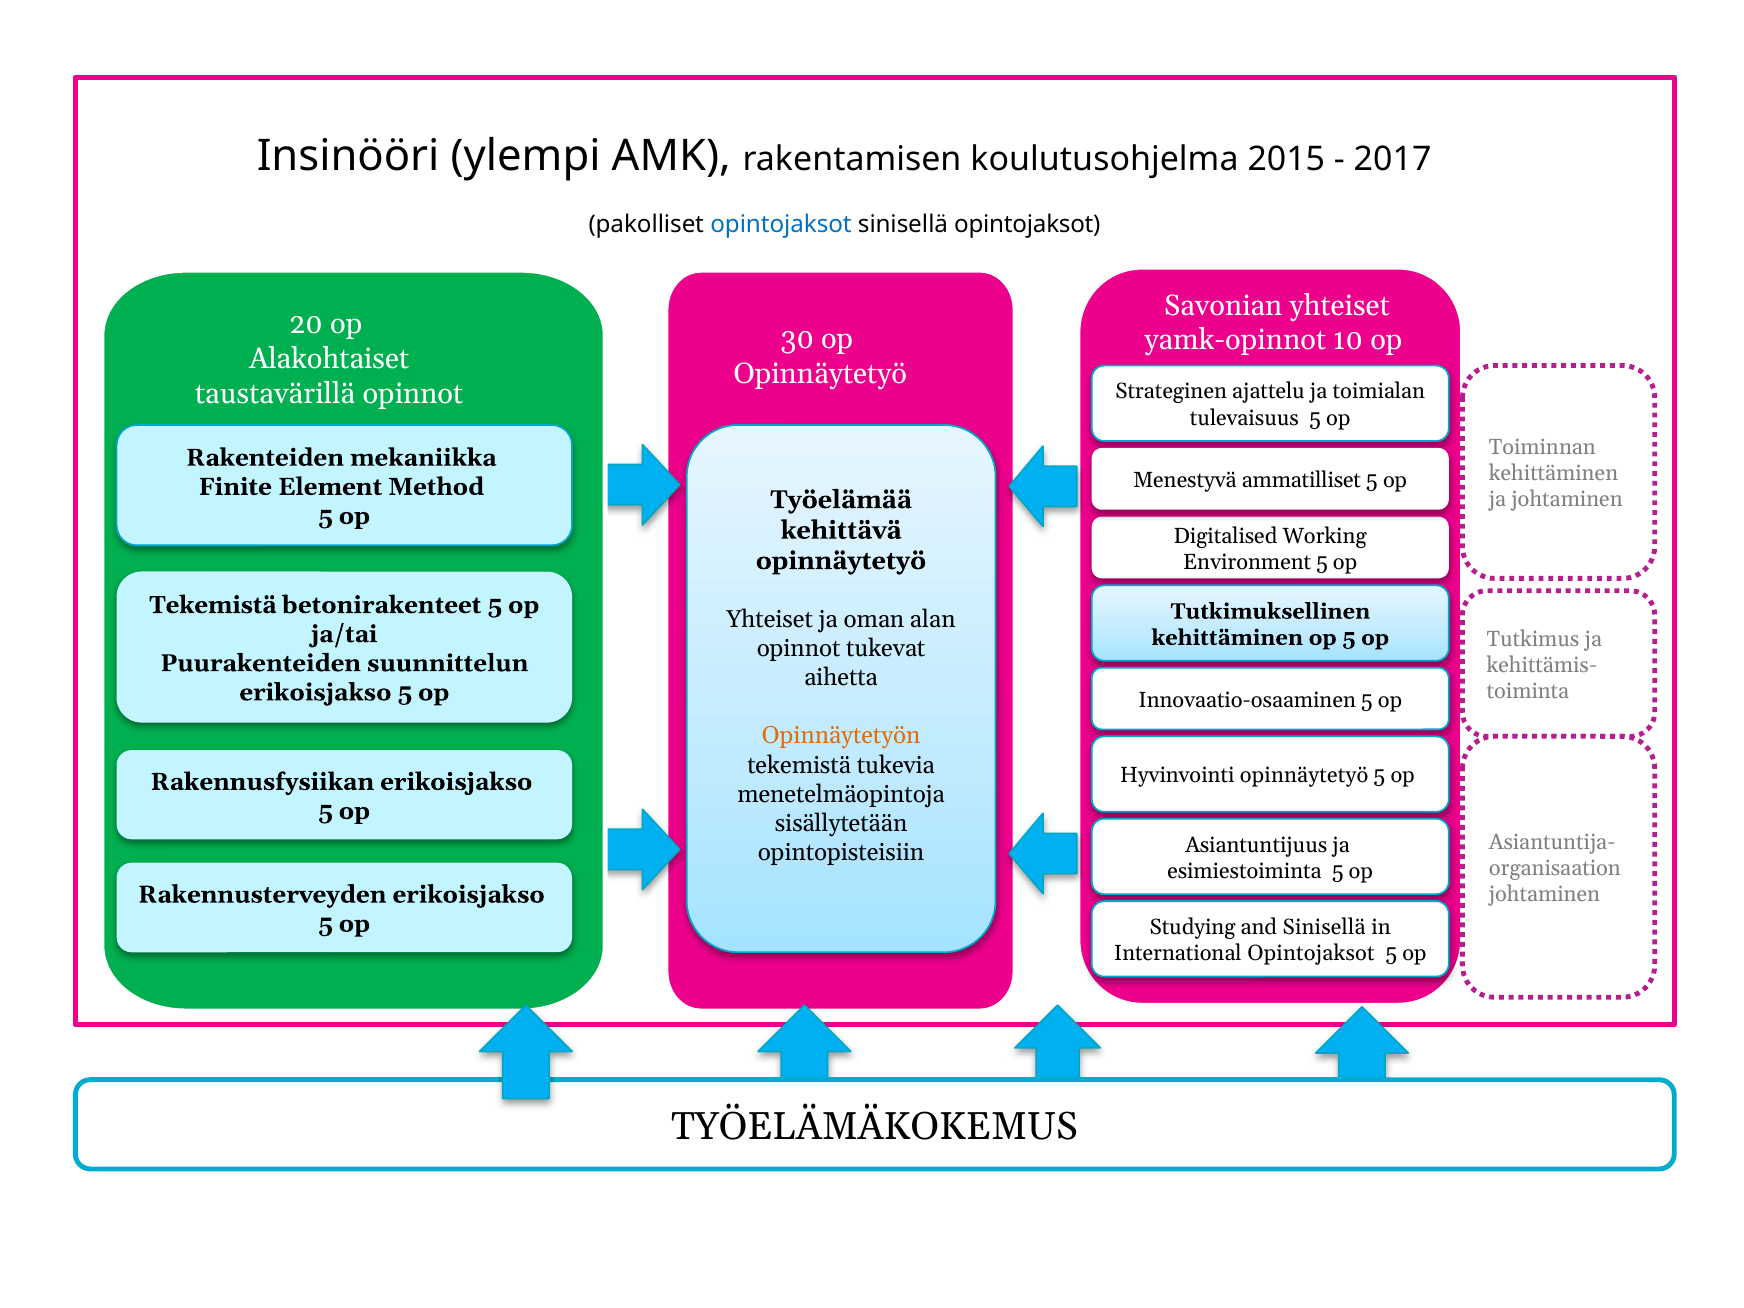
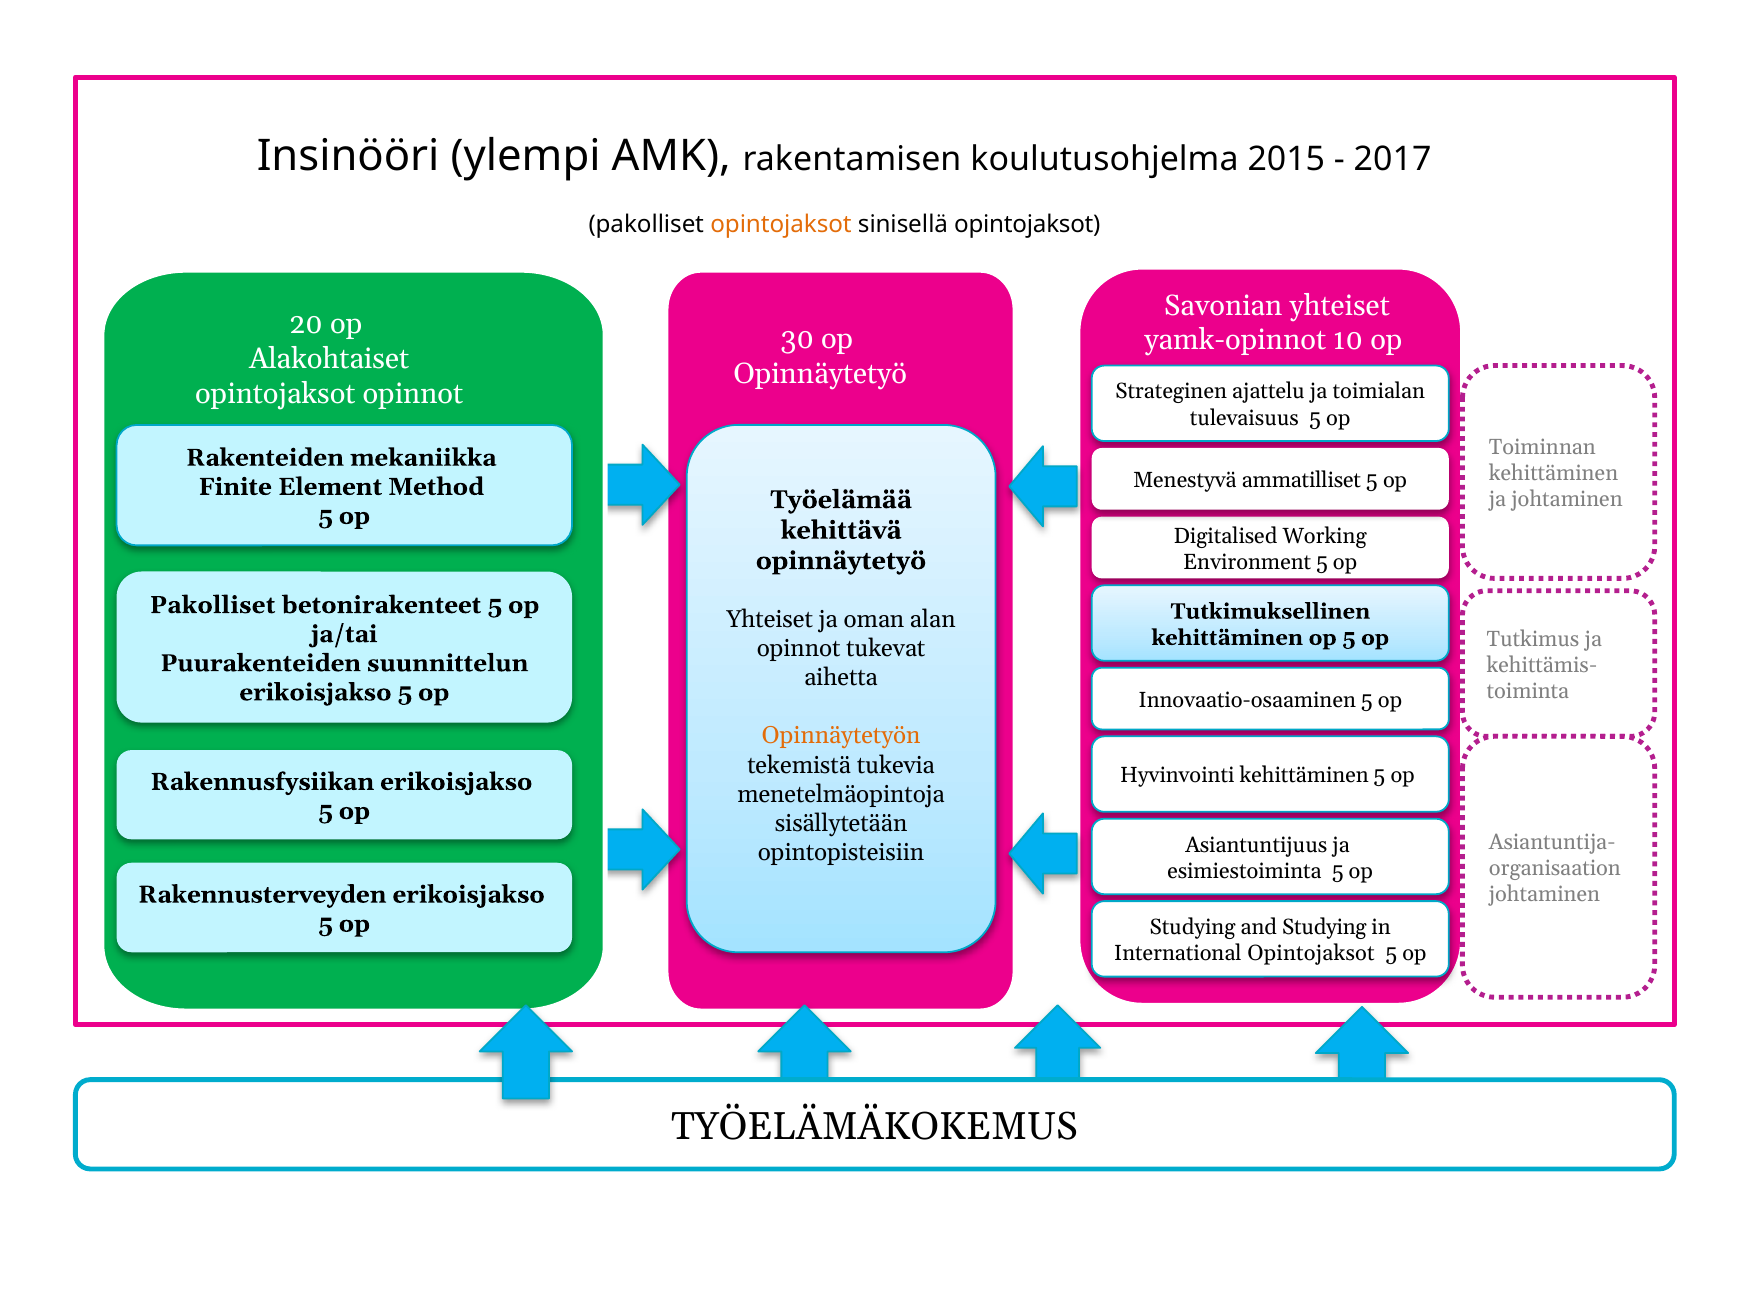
opintojaksot colour: blue -> orange (781, 225)
taustavärillä: taustavärillä -> opintojaksot (275, 394)
Tekemistä: Tekemistä -> Pakolliset (213, 605)
Hyvinvointi opinnäytetyö: opinnäytetyö -> kehittäminen (1304, 776)
and Sinisellä: Sinisellä -> Studying (1324, 927)
